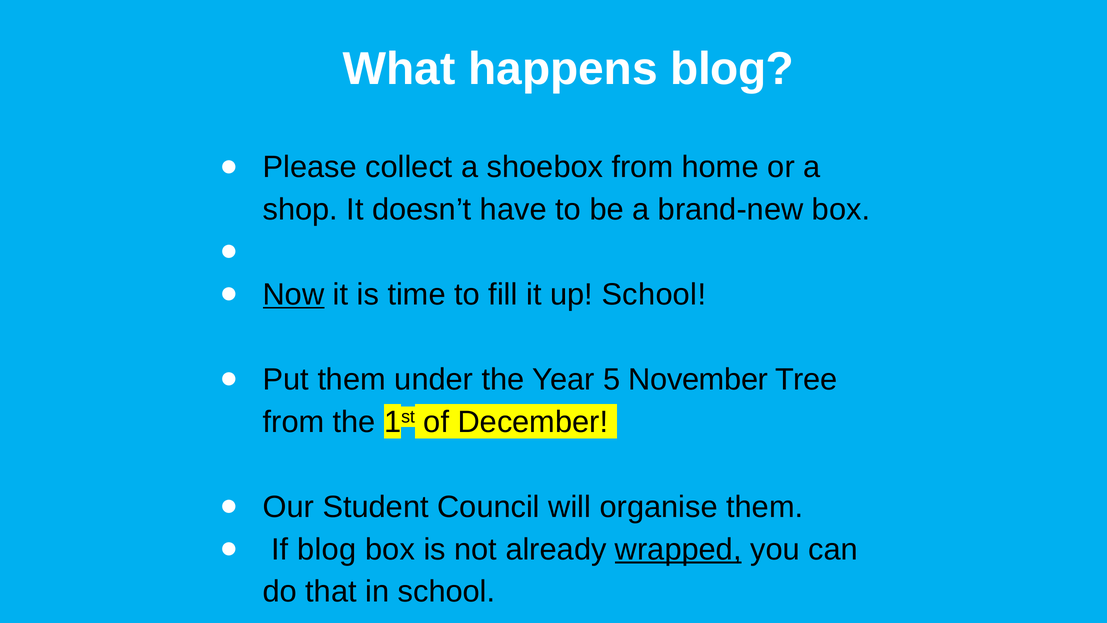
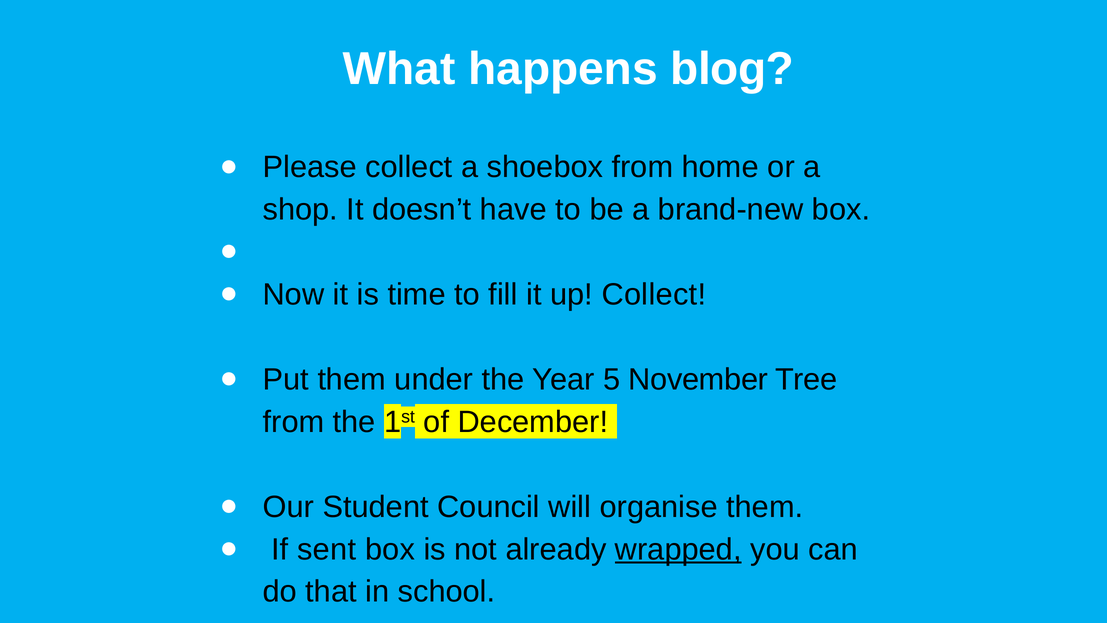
Now underline: present -> none (294, 294)
up School: School -> Collect (654, 294)
If blog: blog -> sent (327, 549)
